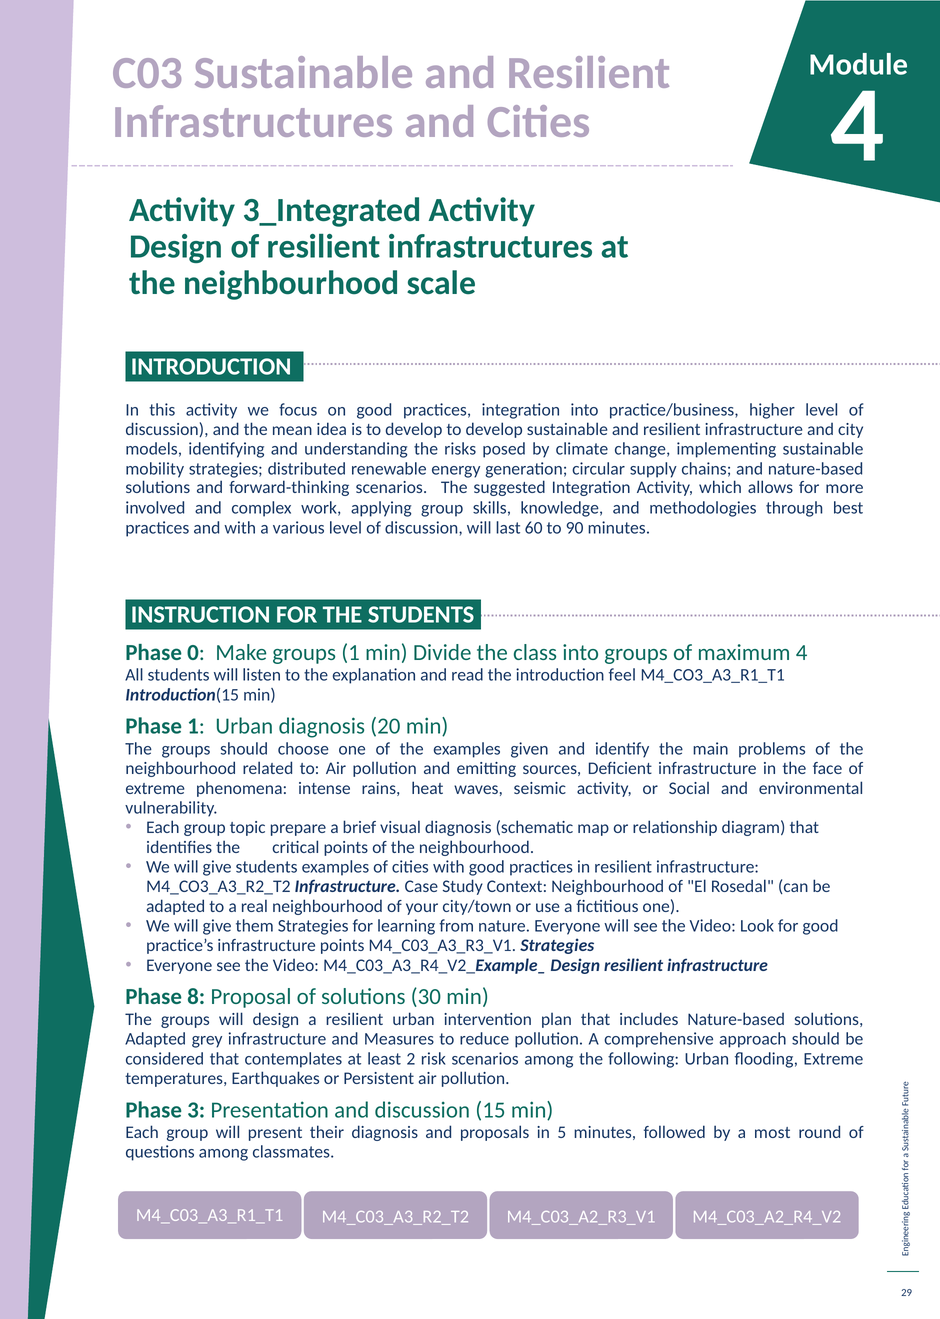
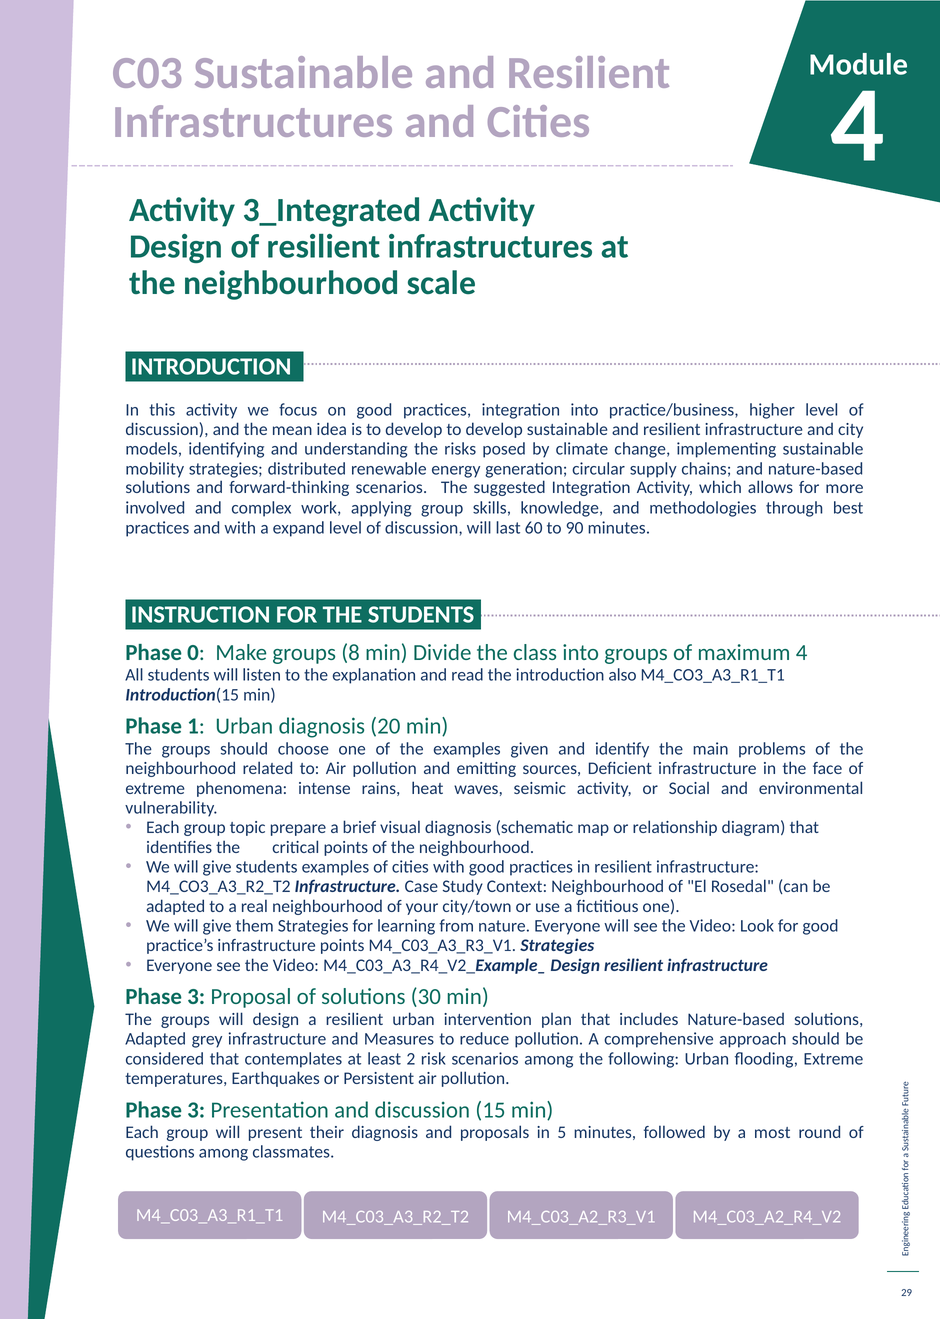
various: various -> expand (299, 528)
groups 1: 1 -> 8 (351, 652)
feel: feel -> also (623, 675)
8: 8 -> 3 (196, 997)
